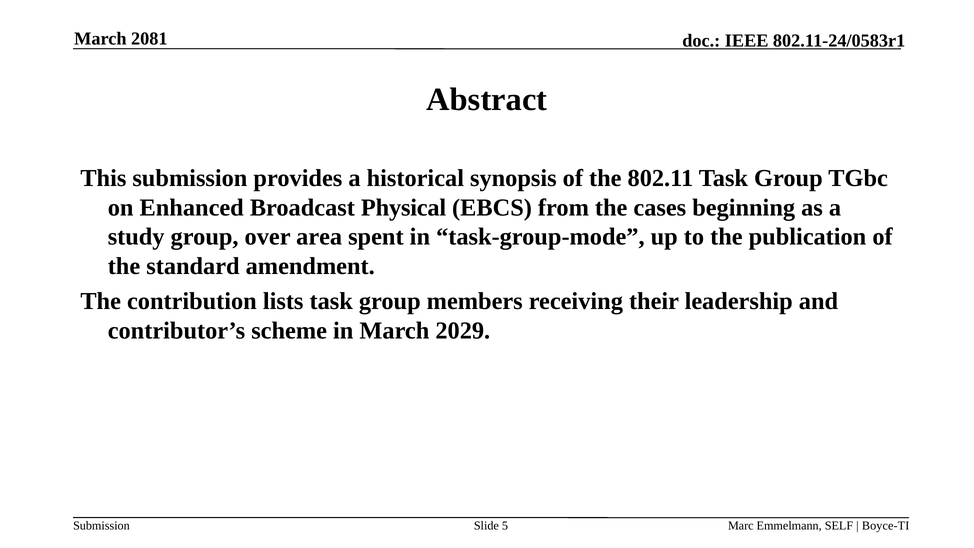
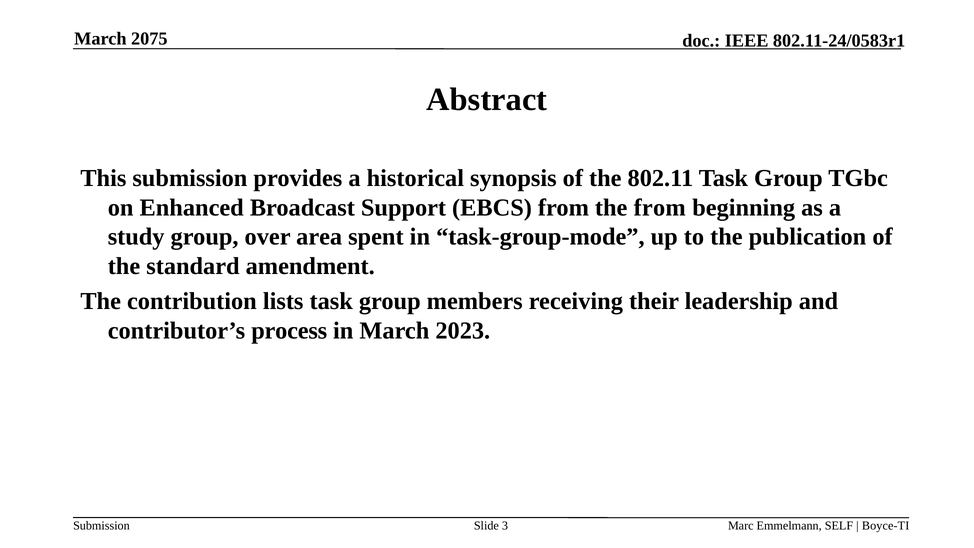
2081: 2081 -> 2075 (149, 39)
Physical: Physical -> Support (404, 207)
the cases: cases -> from (660, 207)
scheme: scheme -> process (289, 330)
2029: 2029 -> 2023 (463, 330)
5: 5 -> 3 (505, 525)
